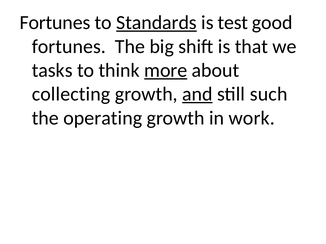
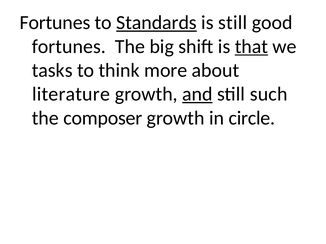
is test: test -> still (233, 23)
that underline: none -> present (251, 47)
more underline: present -> none (166, 70)
collecting: collecting -> literature (71, 94)
operating: operating -> composer (103, 118)
work: work -> circle (252, 118)
